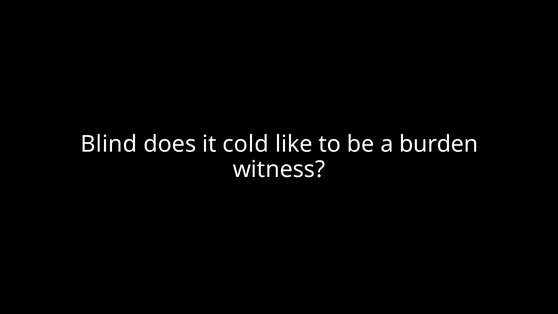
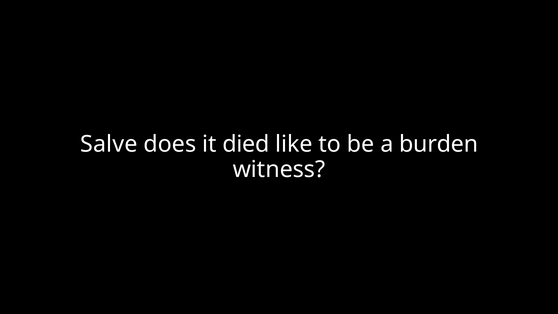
Blind: Blind -> Salve (109, 144)
cold: cold -> died (246, 144)
